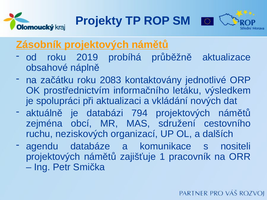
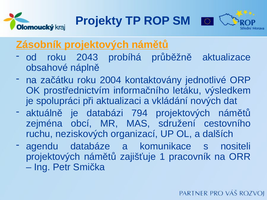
2019: 2019 -> 2043 (87, 57)
2083: 2083 -> 2004 (111, 80)
